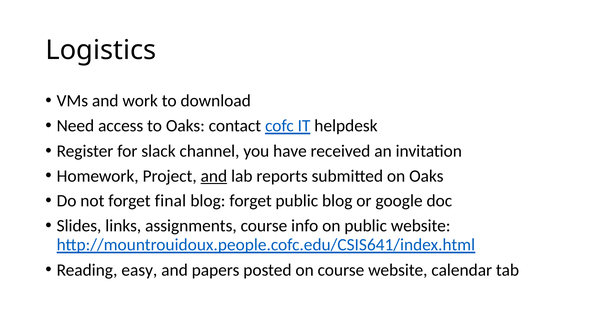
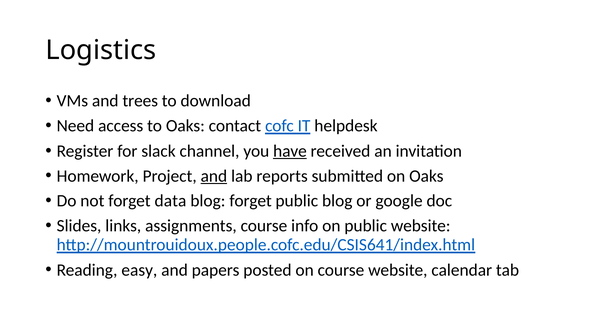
work: work -> trees (140, 101)
have underline: none -> present (290, 151)
final: final -> data (170, 201)
